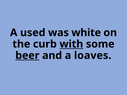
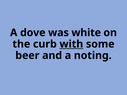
used: used -> dove (33, 33)
beer underline: present -> none (27, 56)
loaves: loaves -> noting (93, 56)
